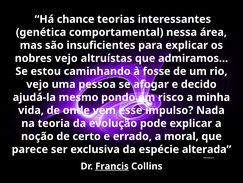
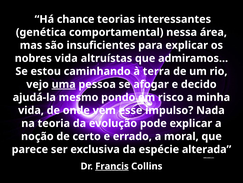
nobres vejo: vejo -> vida (66, 58)
fosse: fosse -> terra (156, 71)
uma underline: none -> present (64, 84)
